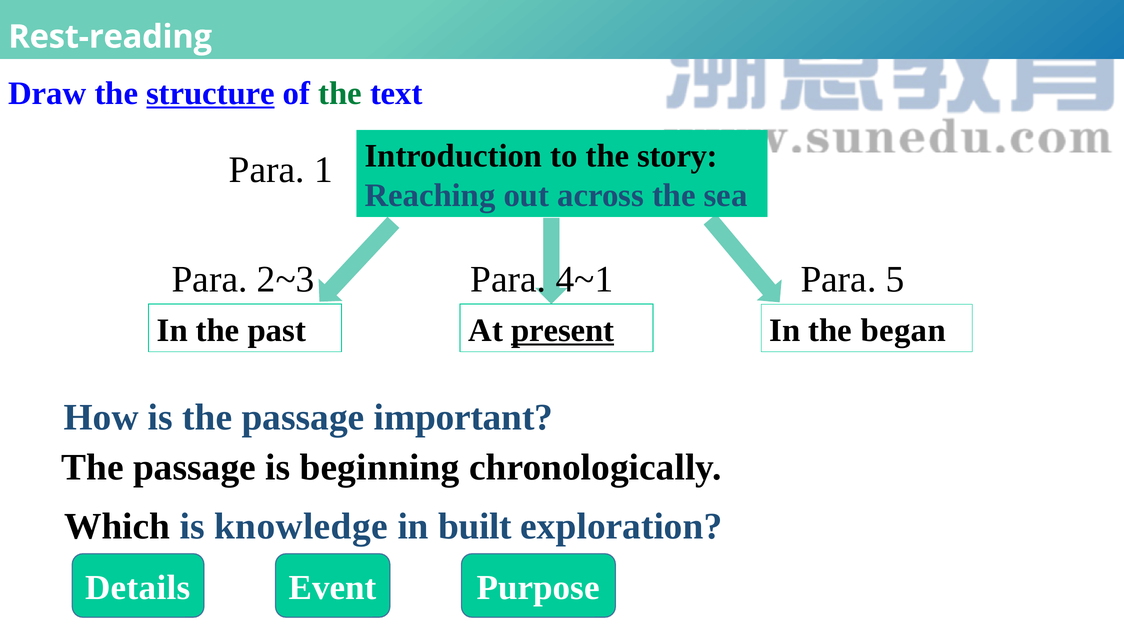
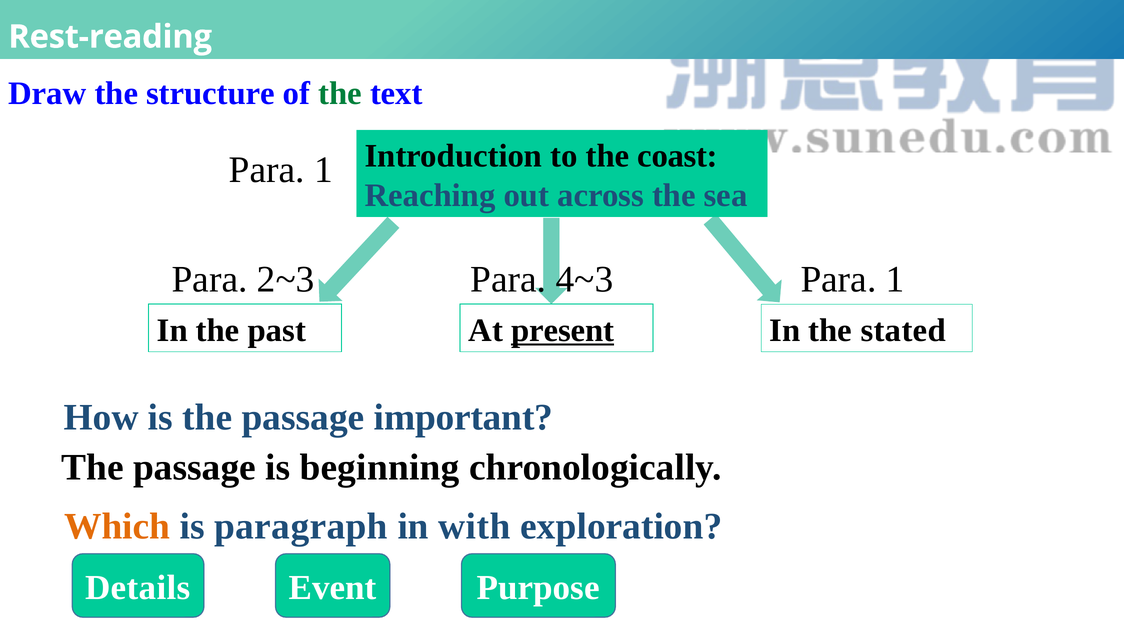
structure underline: present -> none (211, 94)
story: story -> coast (678, 156)
4~1: 4~1 -> 4~3 (584, 280)
5: 5 -> 1 (895, 280)
began: began -> stated (903, 330)
Which colour: black -> orange (117, 526)
knowledge: knowledge -> paragraph (301, 526)
built: built -> with (474, 526)
